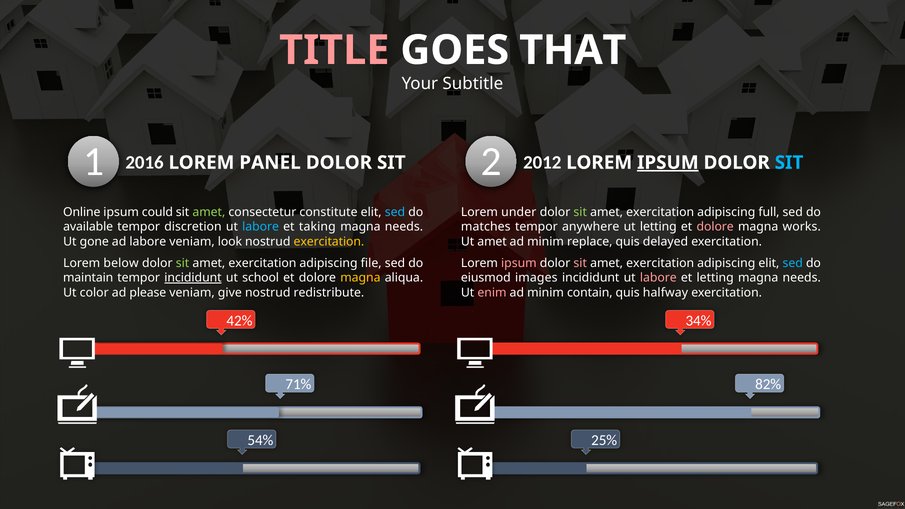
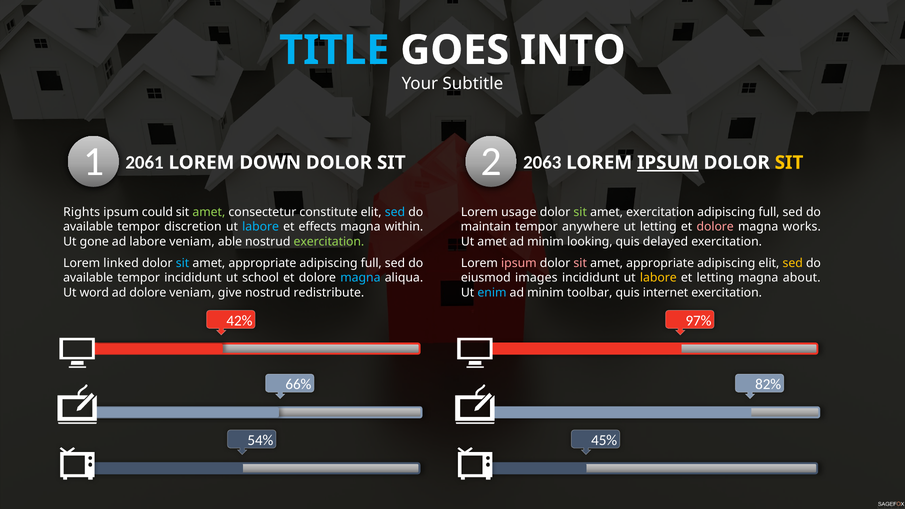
TITLE colour: pink -> light blue (334, 50)
THAT: THAT -> INTO (573, 50)
2016: 2016 -> 2061 (145, 163)
PANEL: PANEL -> DOWN (270, 163)
2012: 2012 -> 2063 (542, 163)
SIT colour: light blue -> yellow (789, 163)
Online: Online -> Rights (82, 212)
under: under -> usage (519, 212)
taking: taking -> effects (317, 227)
needs: needs -> within (404, 227)
matches: matches -> maintain (486, 227)
look: look -> able (230, 242)
exercitation colour: yellow -> light green (329, 242)
replace: replace -> looking (590, 242)
below: below -> linked (121, 263)
sit colour: light green -> light blue (182, 263)
exercitation: exercitation -> appropriate (262, 263)
file: file -> full (371, 263)
exercitation: exercitation -> appropriate (660, 263)
sed colour: light blue -> yellow (793, 263)
maintain: maintain -> available (88, 278)
incididunt underline: present -> none (193, 278)
magna colour: yellow -> light blue (360, 278)
labore colour: pink -> yellow (658, 278)
needs: needs -> about (802, 278)
color: color -> word (94, 293)
ad please: please -> dolore (148, 293)
enim colour: pink -> light blue (492, 293)
contain: contain -> toolbar (590, 293)
halfway: halfway -> internet (666, 293)
34%: 34% -> 97% (698, 321)
71%: 71% -> 66% (298, 384)
25%: 25% -> 45% (604, 440)
